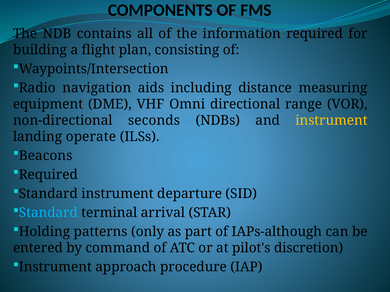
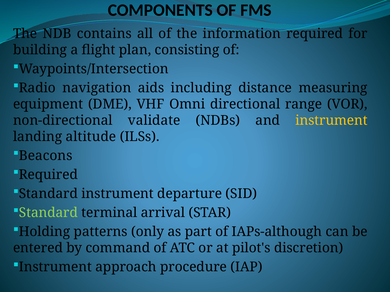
seconds: seconds -> validate (154, 121)
operate: operate -> altitude (91, 137)
Standard colour: light blue -> light green (48, 213)
